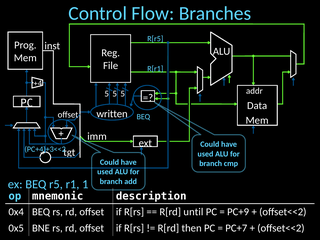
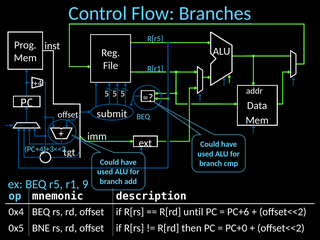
written: written -> submit (112, 114)
1: 1 -> 9 (85, 184)
PC+9: PC+9 -> PC+6 (238, 212)
PC+7: PC+7 -> PC+0 (236, 228)
